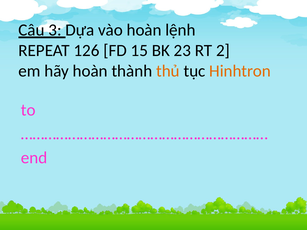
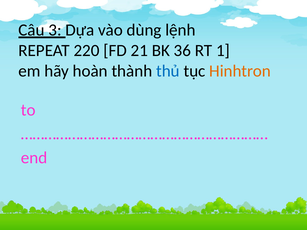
vào hoàn: hoàn -> dùng (144, 30)
126: 126 -> 220 (87, 51)
15: 15 -> 21 (139, 51)
23: 23 -> 36 (182, 51)
2: 2 -> 1 (223, 51)
thủ colour: orange -> blue (168, 71)
